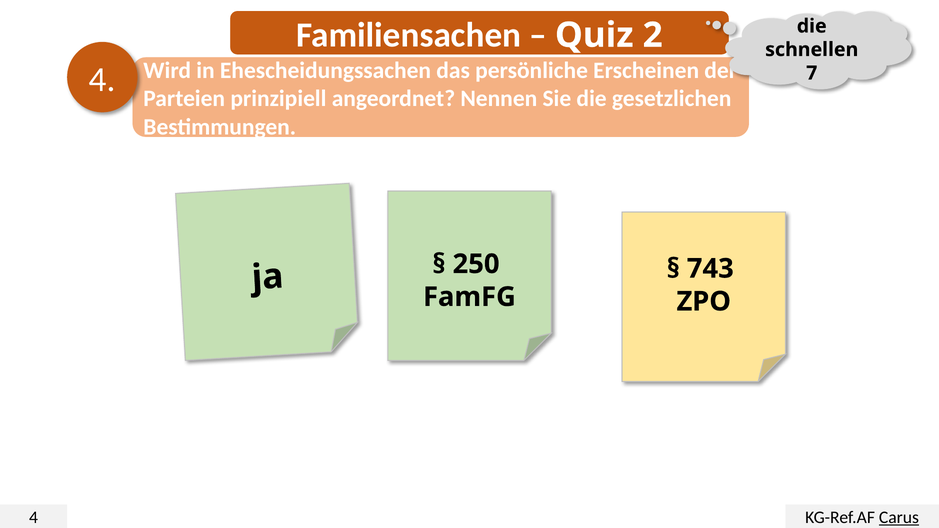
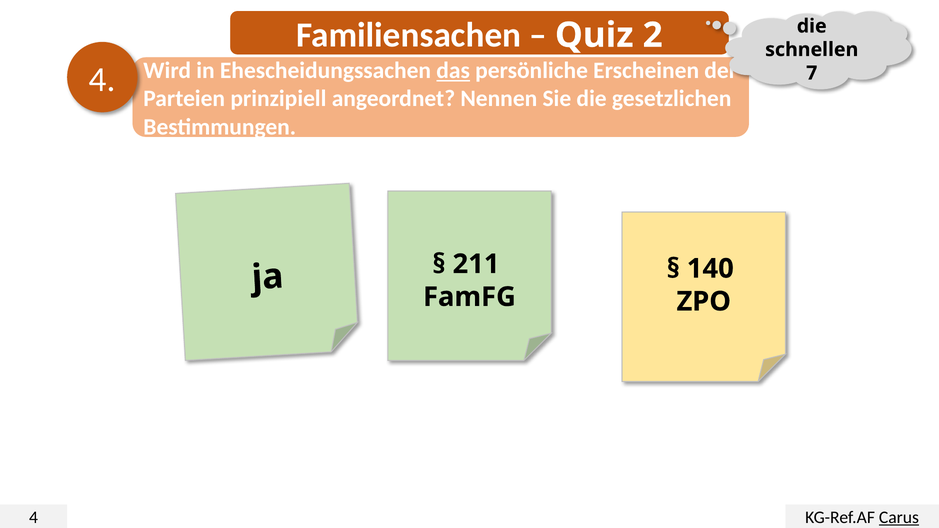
das underline: none -> present (453, 71)
743: 743 -> 140 (710, 269)
250: 250 -> 211 (476, 264)
